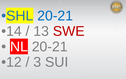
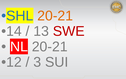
20-21 colour: blue -> orange (55, 16)
